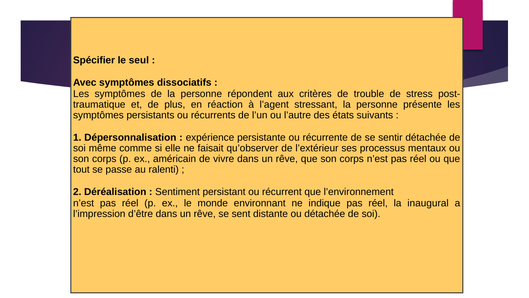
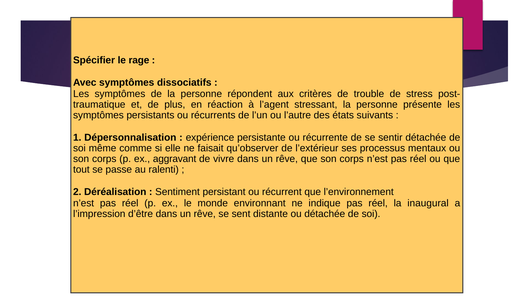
seul: seul -> rage (139, 60)
américain: américain -> aggravant (175, 159)
